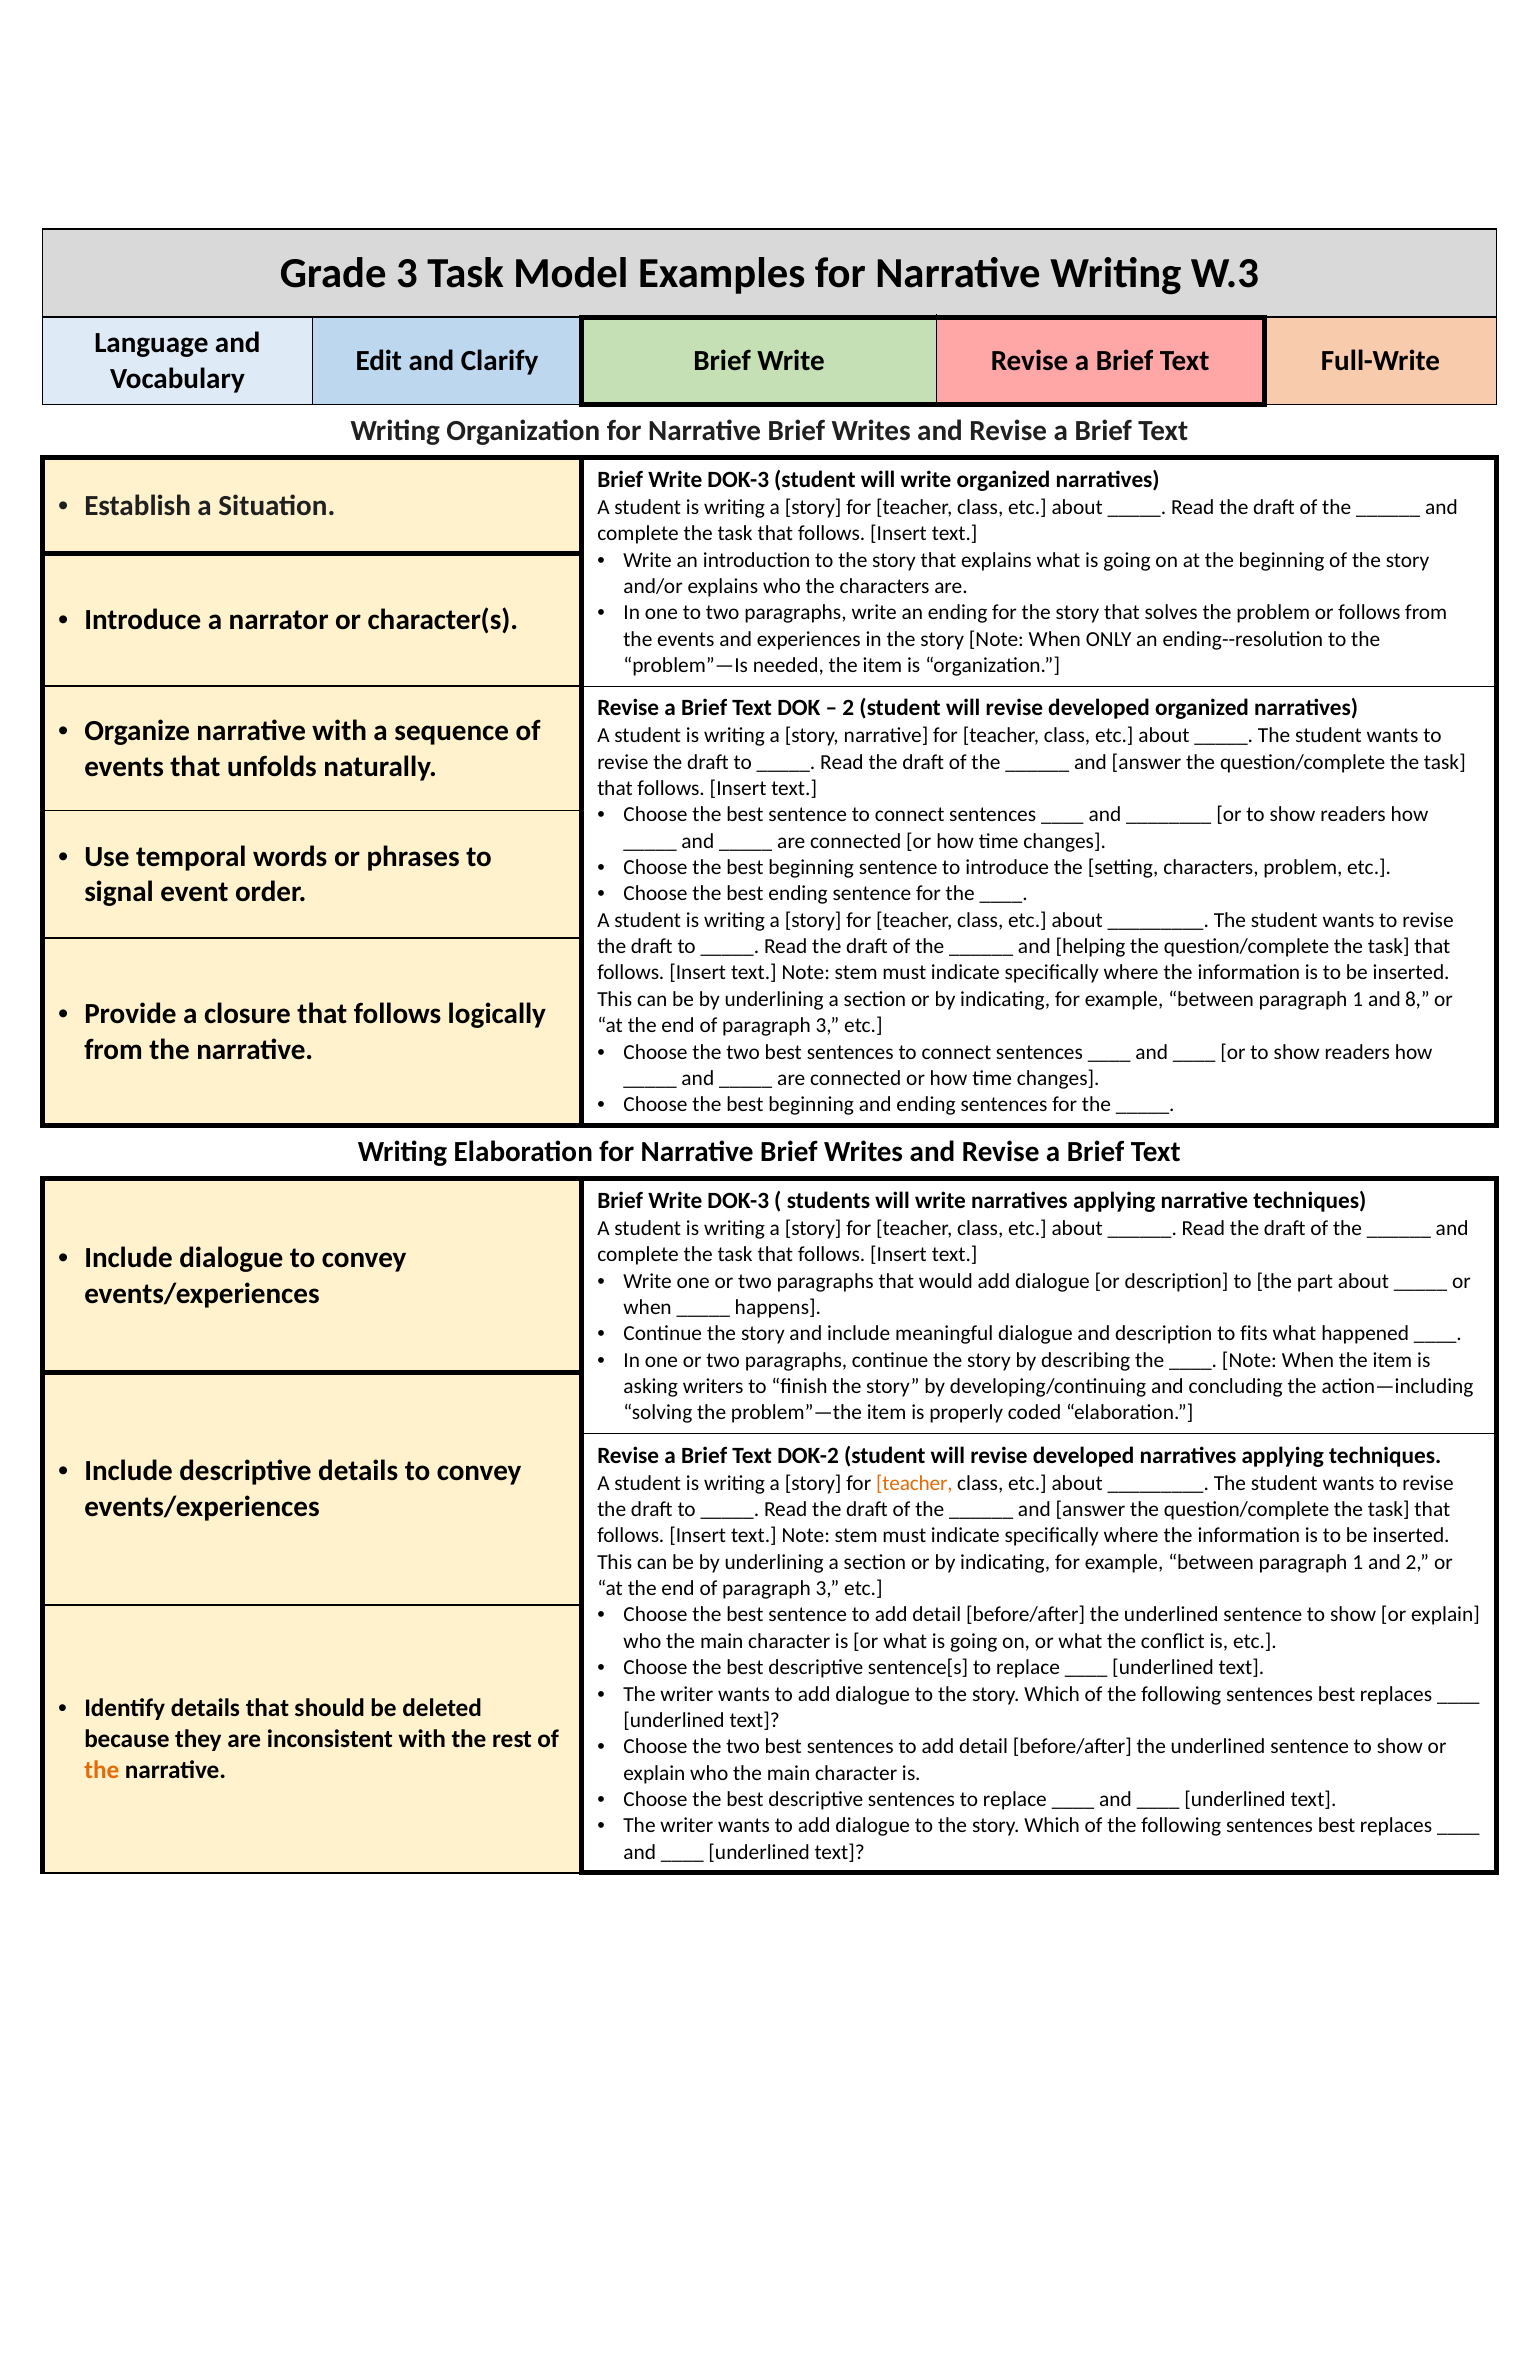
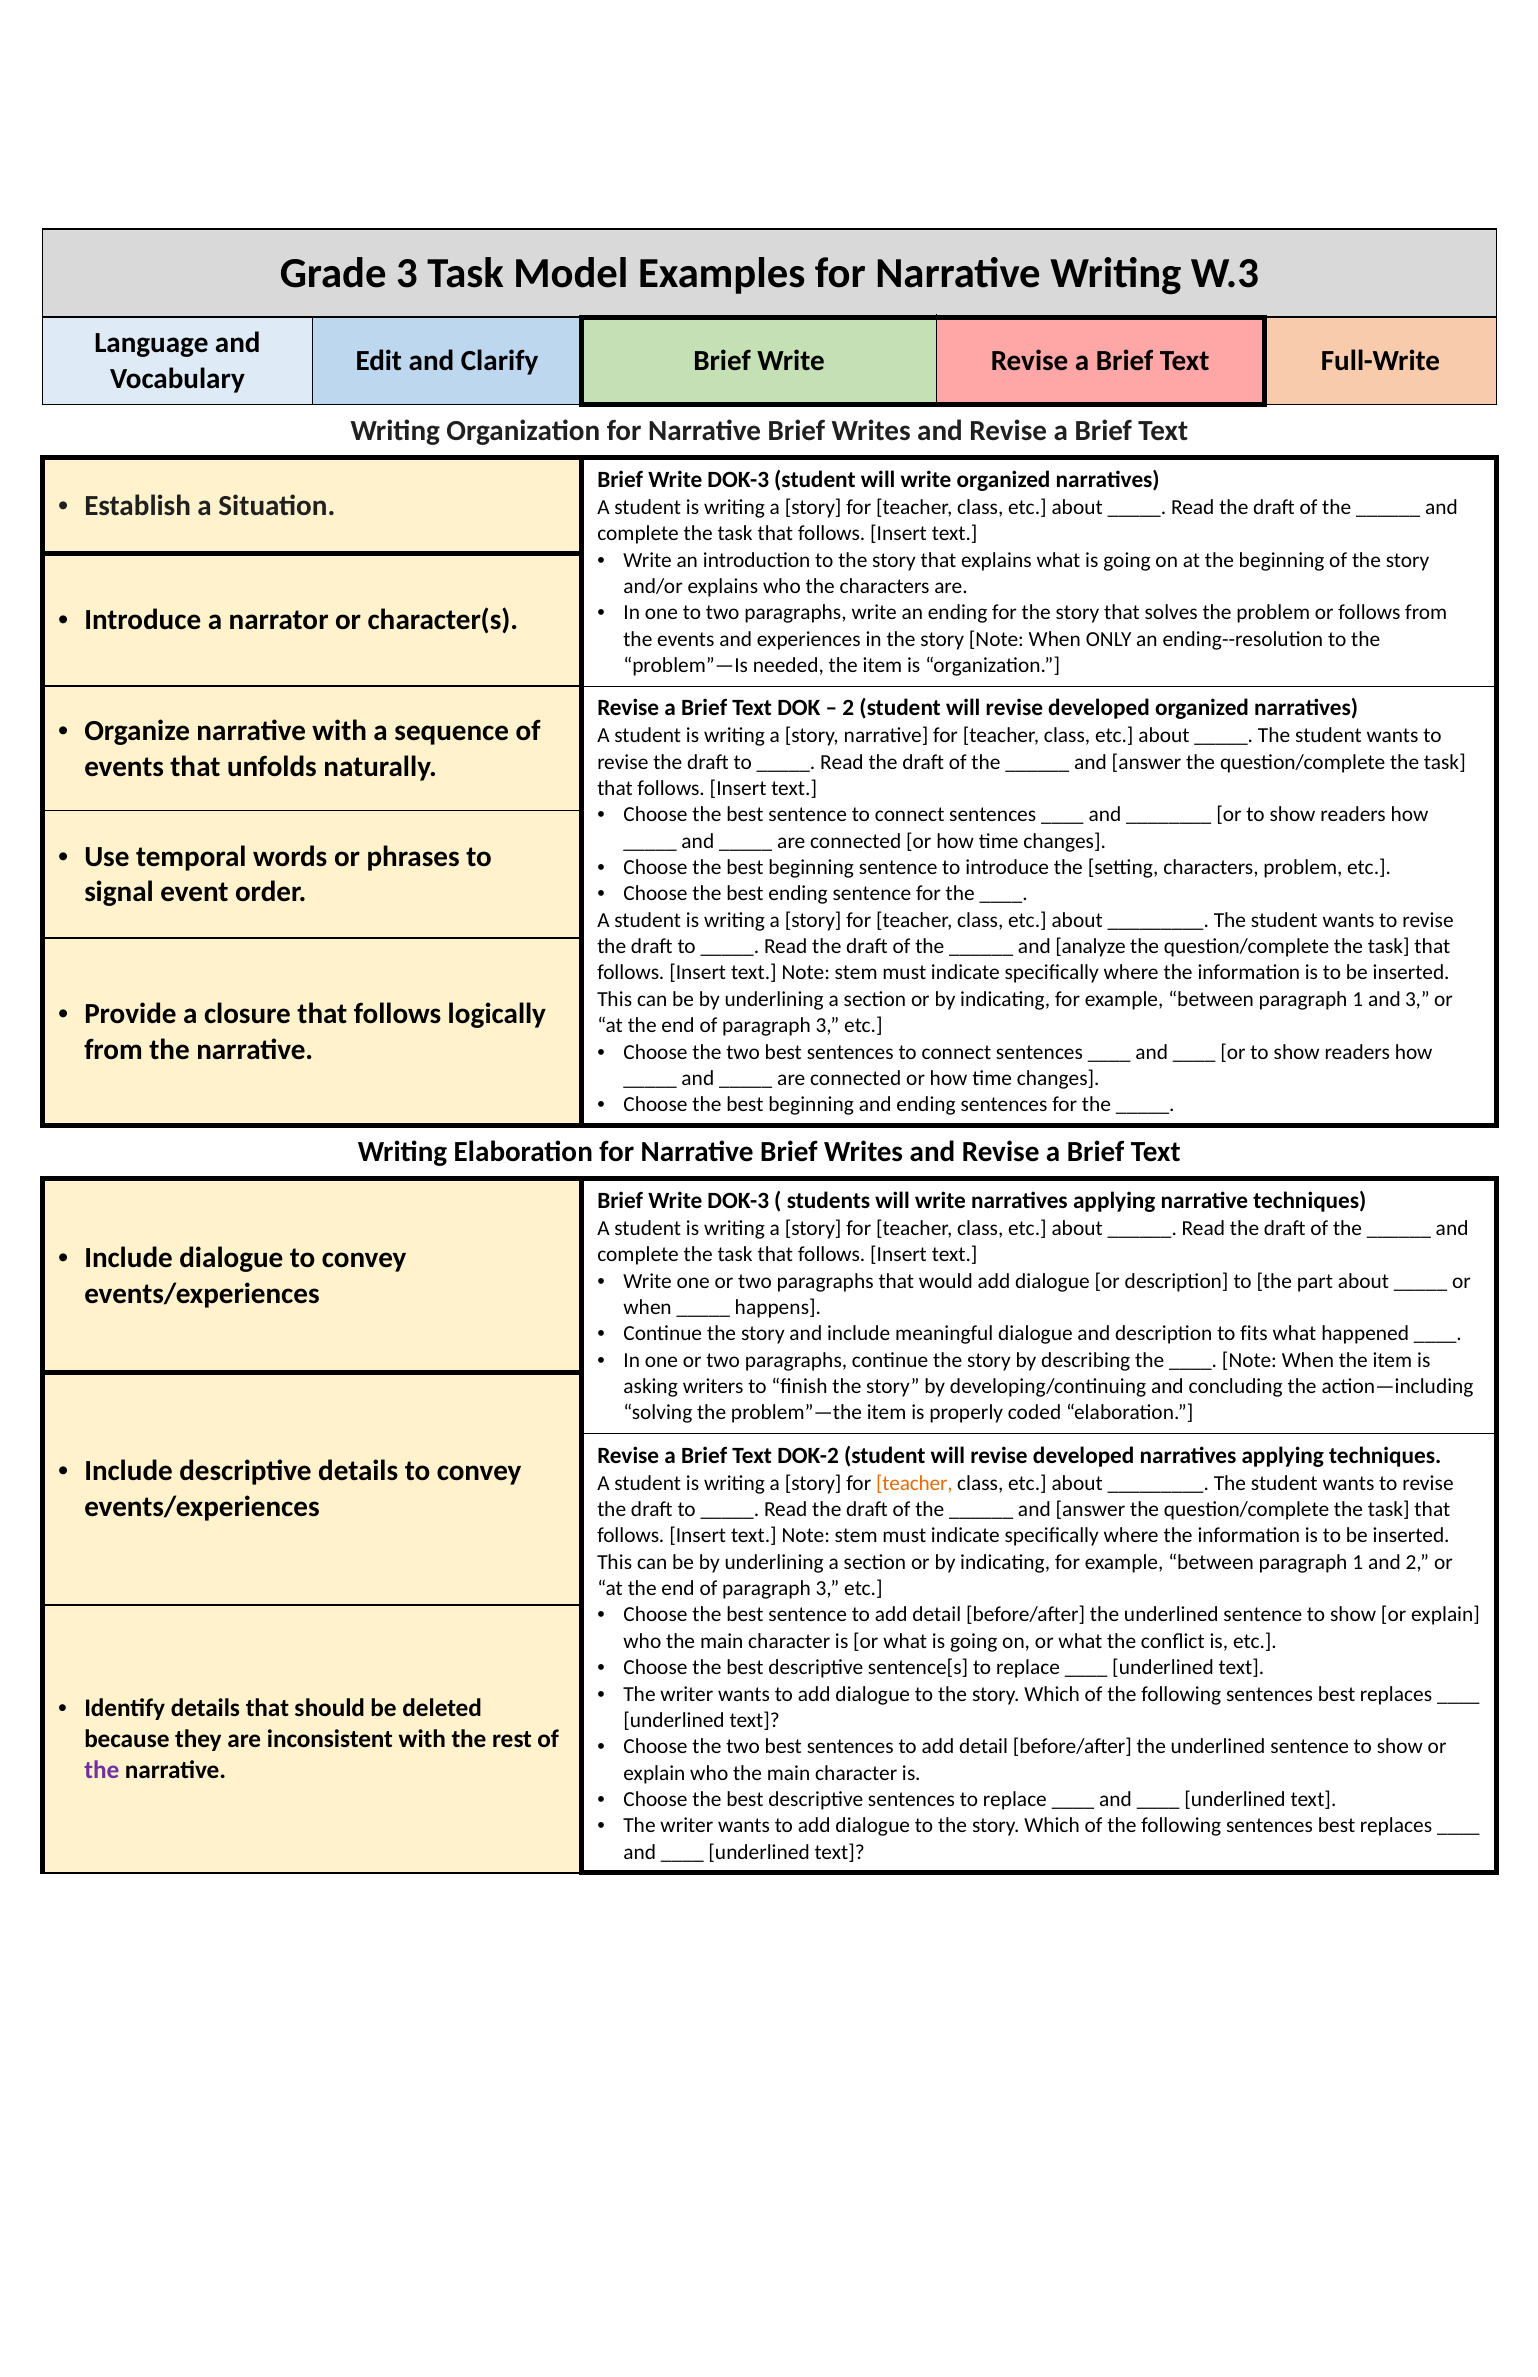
helping: helping -> analyze (1090, 947)
and 8: 8 -> 3 (1417, 999)
the colour: orange -> purple (102, 1770)
